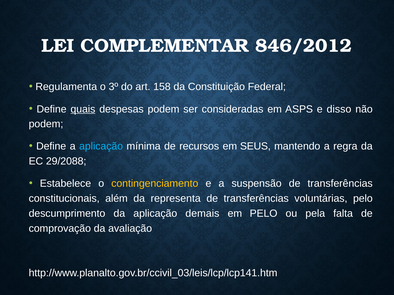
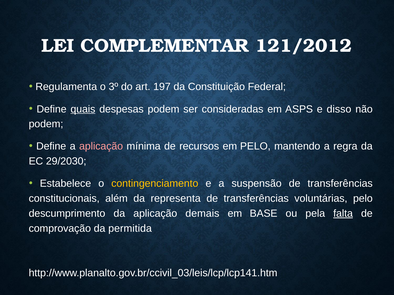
846/2012: 846/2012 -> 121/2012 (304, 46)
158: 158 -> 197 (162, 87)
aplicação colour: light blue -> pink (101, 147)
em SEUS: SEUS -> PELO (255, 147)
29/2088: 29/2088 -> 29/2030 (66, 162)
em PELO: PELO -> BASE (264, 214)
falta underline: none -> present (343, 214)
avaliação: avaliação -> permitida (130, 229)
